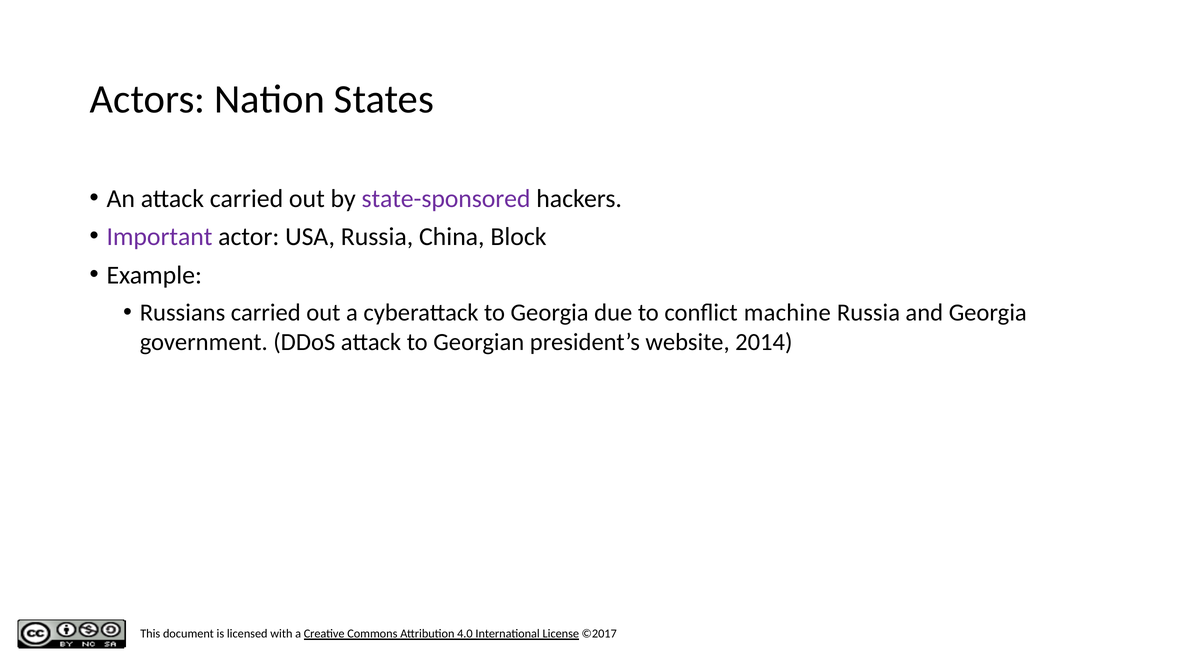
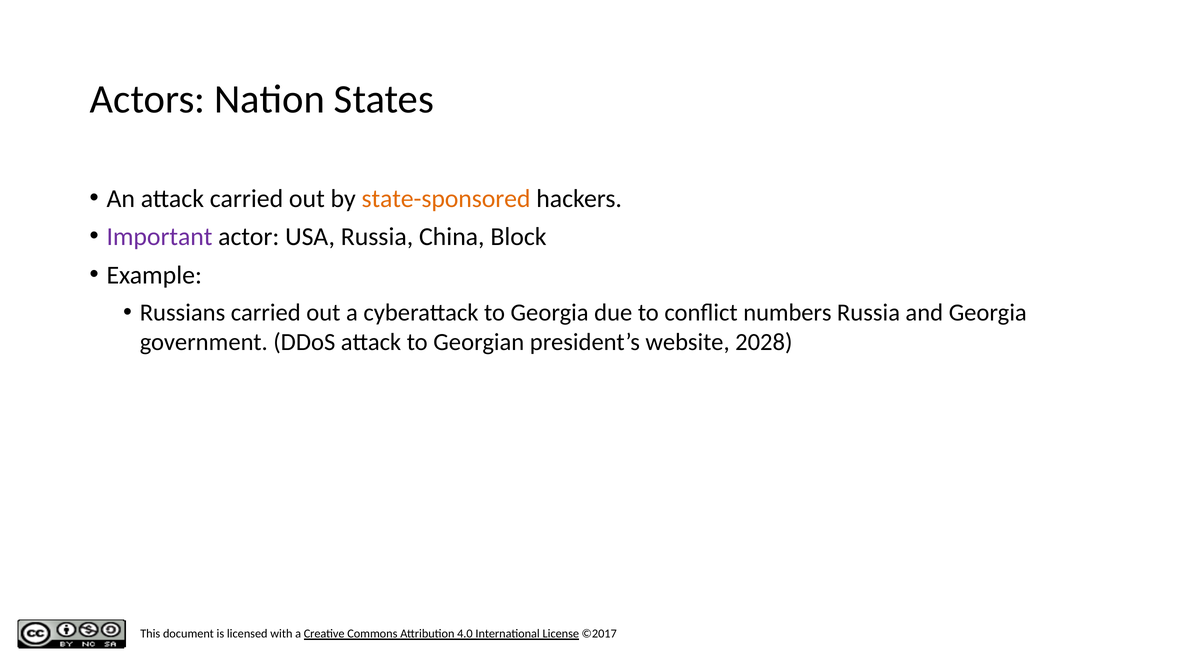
state-sponsored colour: purple -> orange (446, 198)
machine: machine -> numbers (787, 313)
2014: 2014 -> 2028 (764, 342)
